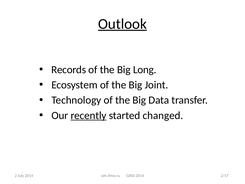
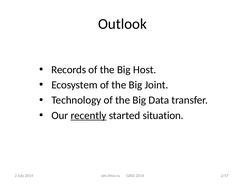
Outlook underline: present -> none (122, 24)
Long: Long -> Host (145, 70)
changed: changed -> situation (163, 115)
